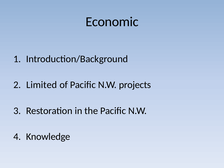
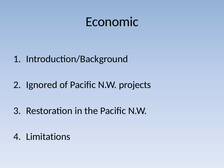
Limited: Limited -> Ignored (42, 85)
Knowledge: Knowledge -> Limitations (48, 137)
